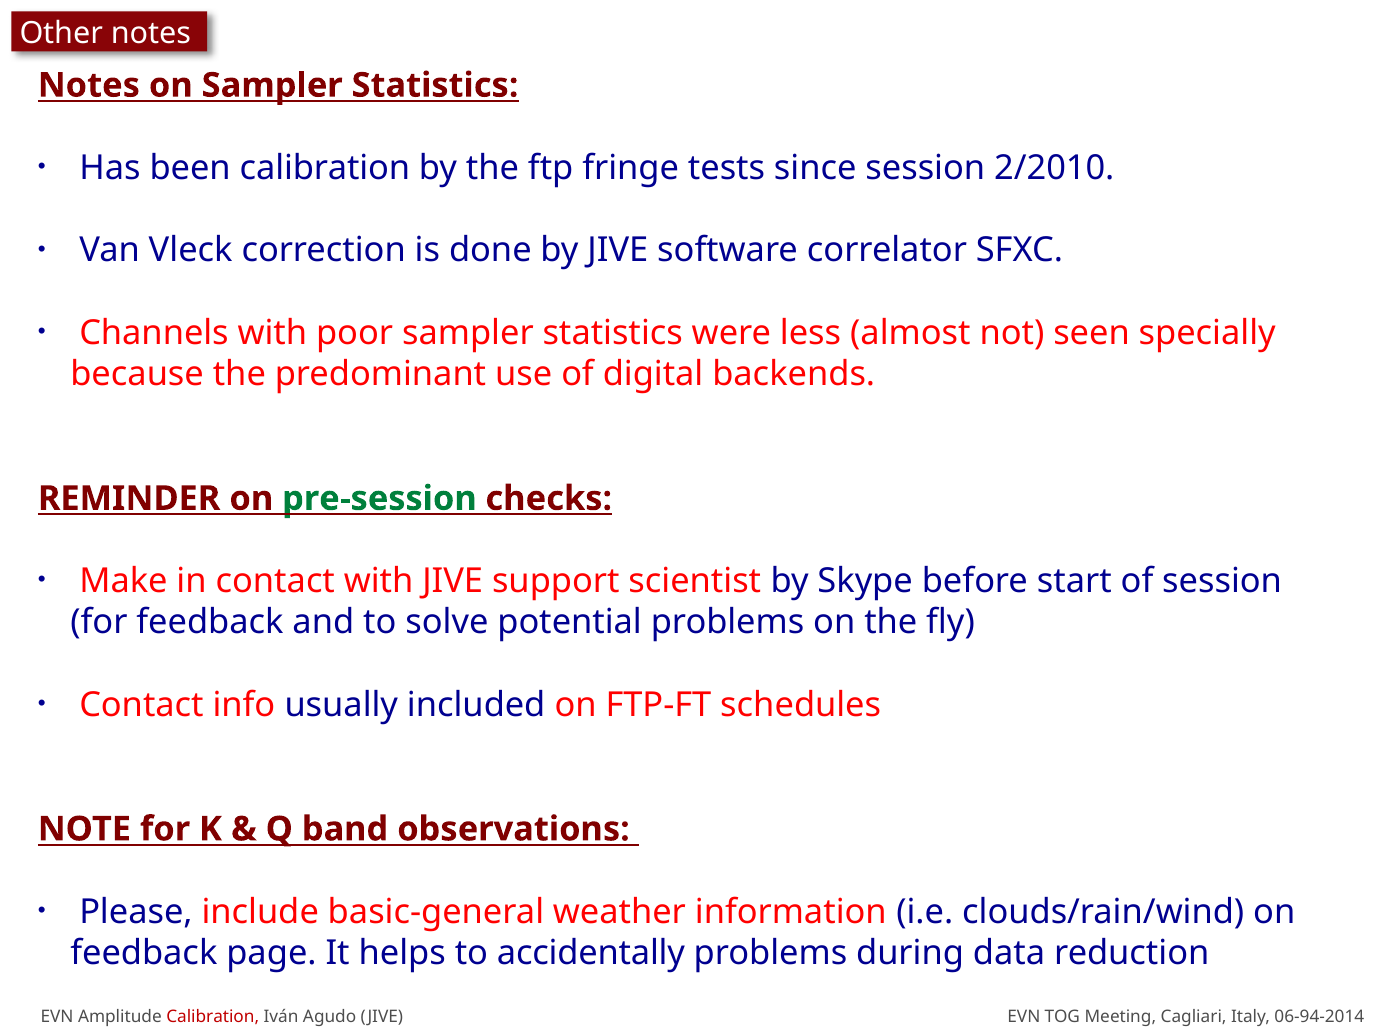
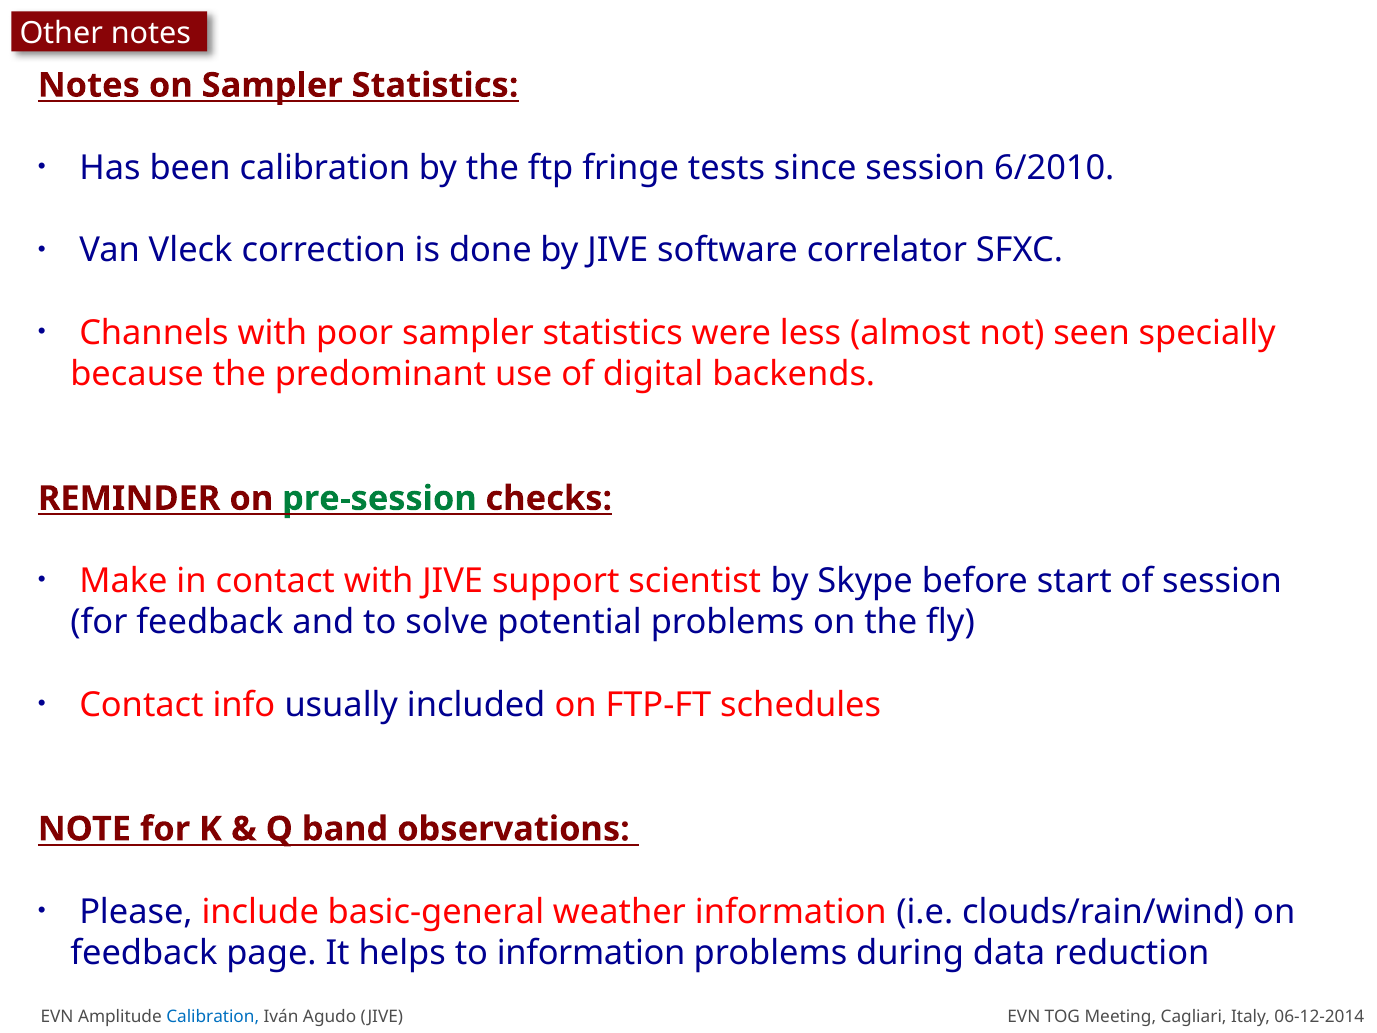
2/2010: 2/2010 -> 6/2010 (1054, 168)
to accidentally: accidentally -> information (591, 953)
Calibration colour: red -> blue (213, 1016)
06-94-2014: 06-94-2014 -> 06-12-2014 (1319, 1016)
